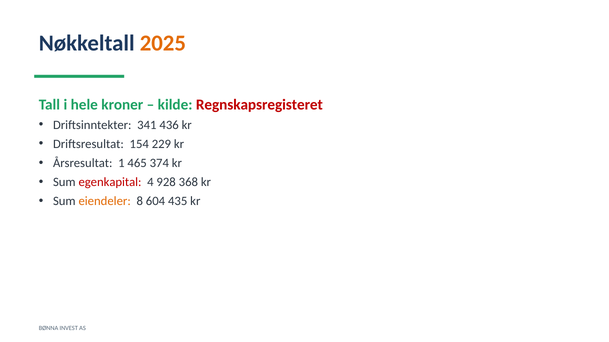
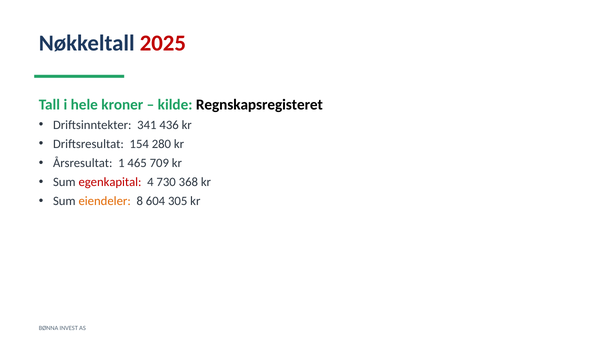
2025 colour: orange -> red (163, 43)
Regnskapsregisteret colour: red -> black (259, 105)
229: 229 -> 280 (161, 144)
374: 374 -> 709 (159, 163)
928: 928 -> 730 (166, 182)
435: 435 -> 305 (178, 201)
